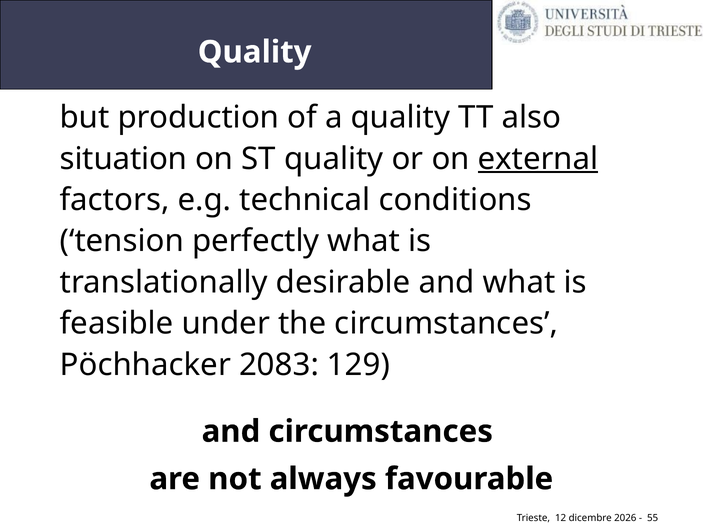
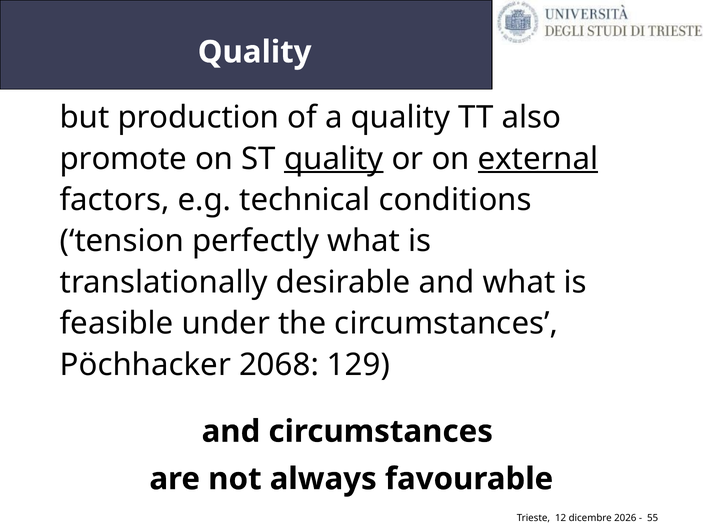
situation: situation -> promote (123, 159)
quality underline: none -> present (334, 159)
2083: 2083 -> 2068 (279, 365)
